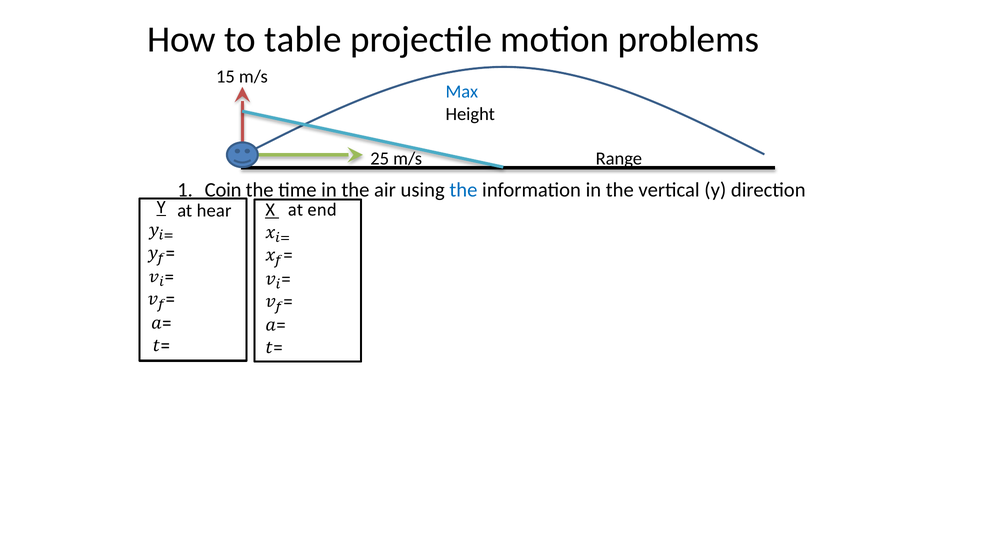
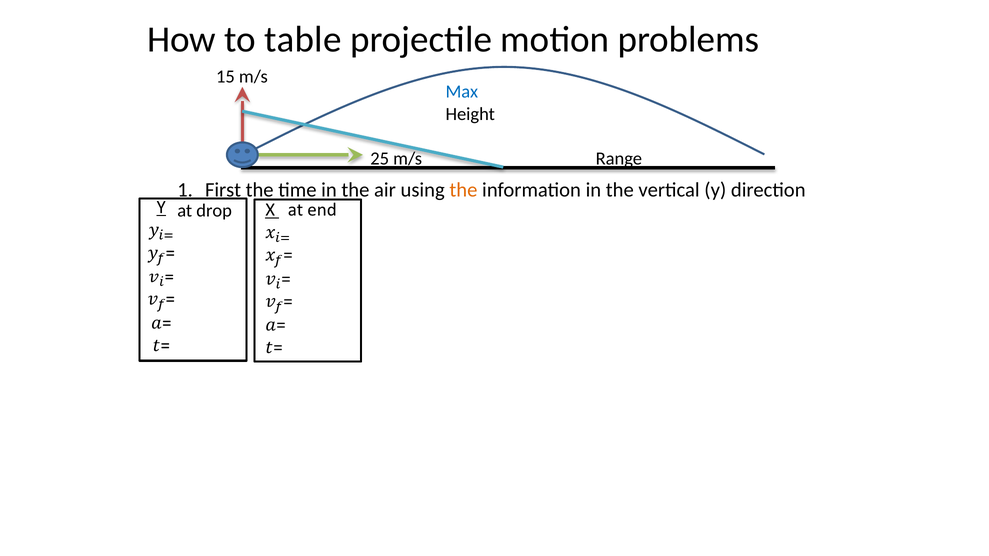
Coin: Coin -> First (223, 190)
the colour: blue -> orange (463, 190)
hear: hear -> drop (214, 211)
